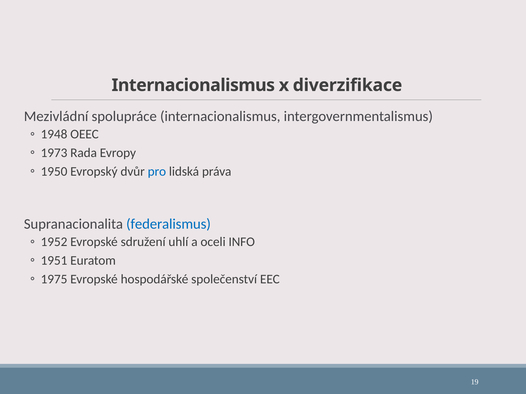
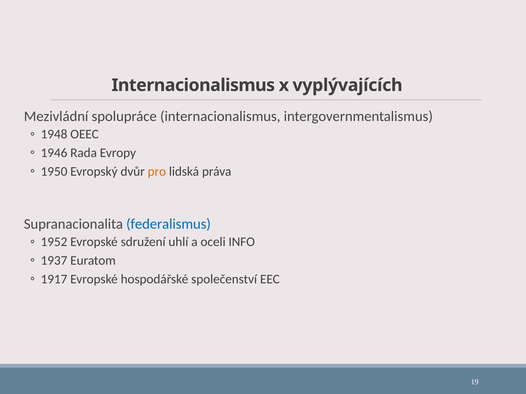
diverzifikace: diverzifikace -> vyplývajících (348, 85)
1973: 1973 -> 1946 (54, 153)
pro colour: blue -> orange (157, 172)
1951: 1951 -> 1937 (54, 261)
1975: 1975 -> 1917 (54, 279)
